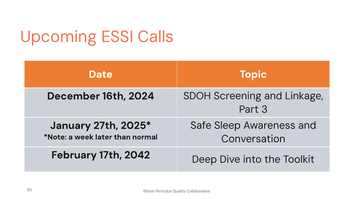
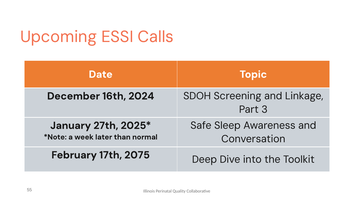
2042: 2042 -> 2075 (137, 155)
